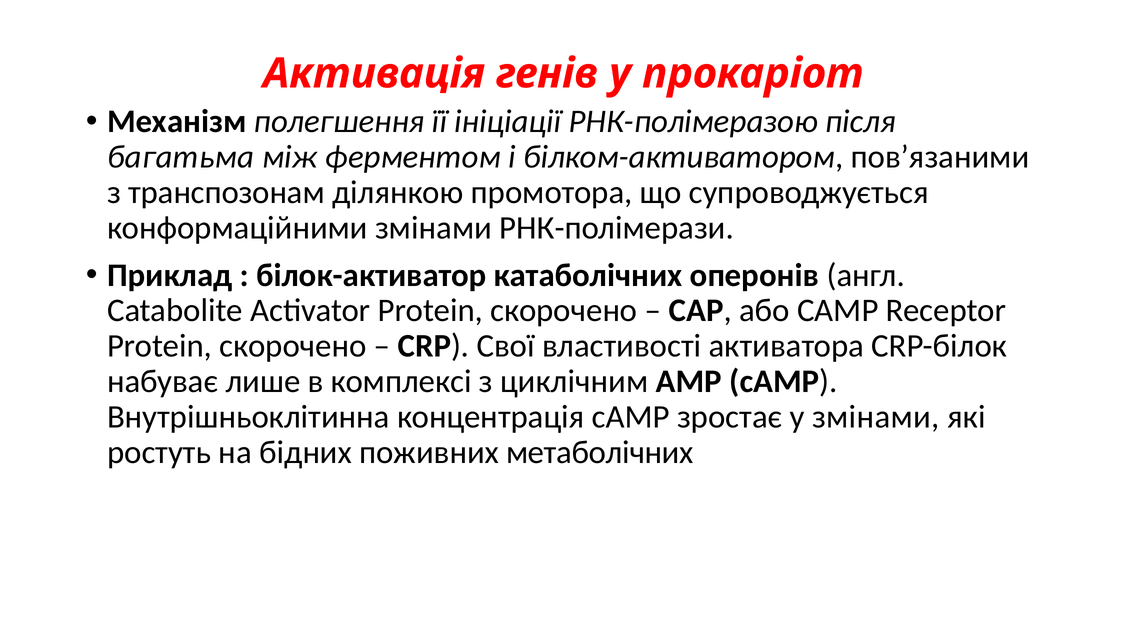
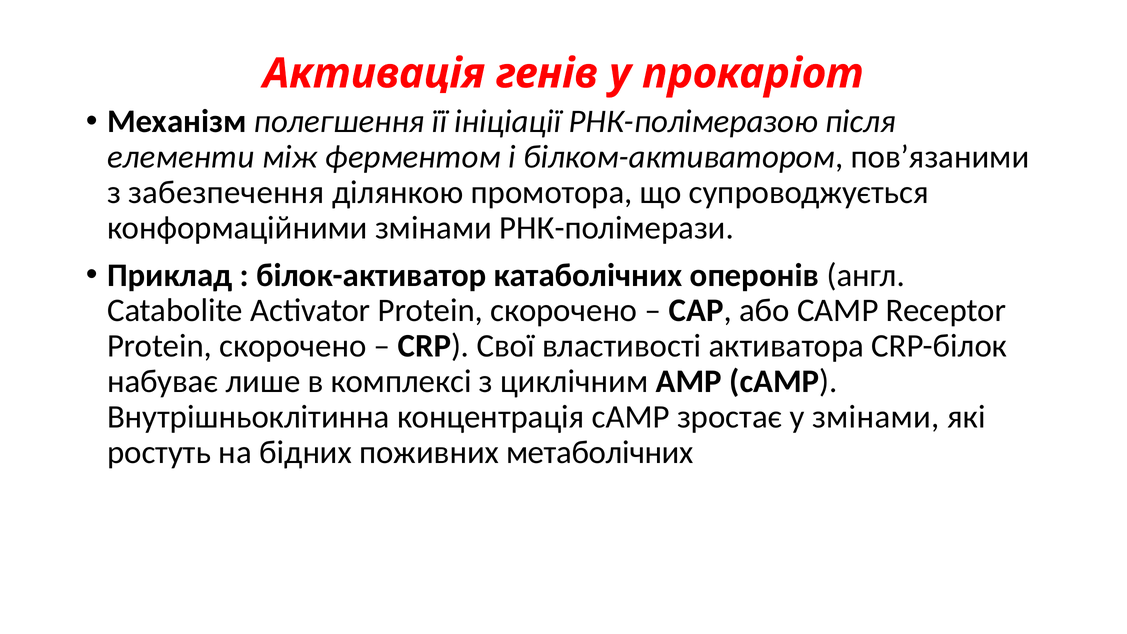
багатьма: багатьма -> елементи (181, 157)
транспозонам: транспозонам -> забезпечення (226, 193)
